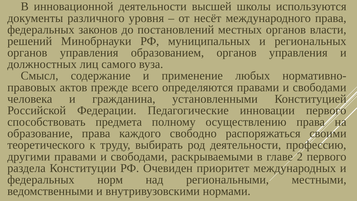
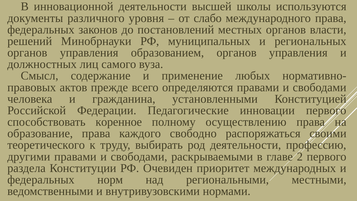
несёт: несёт -> слабо (208, 18)
предмета: предмета -> коренное (119, 122)
